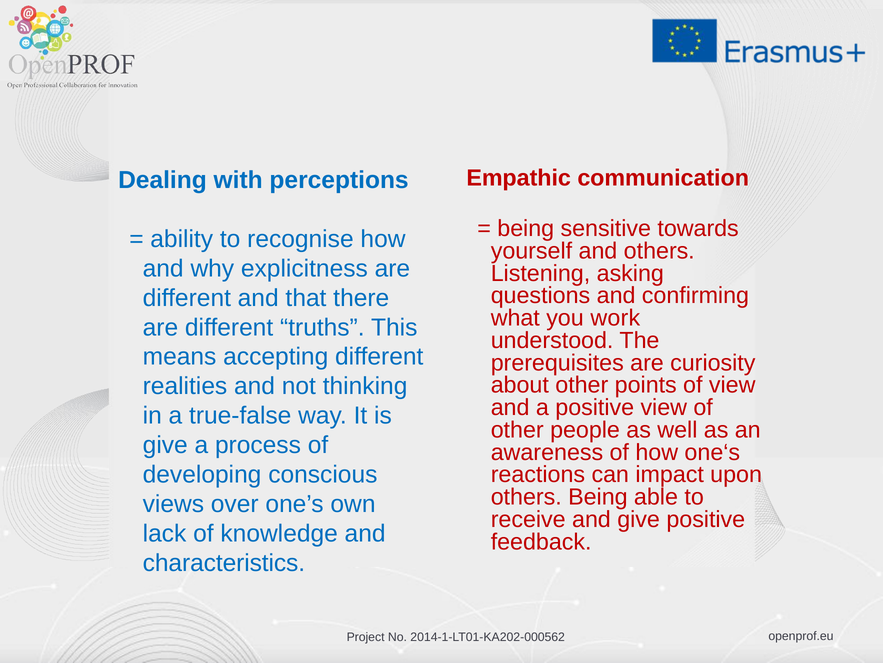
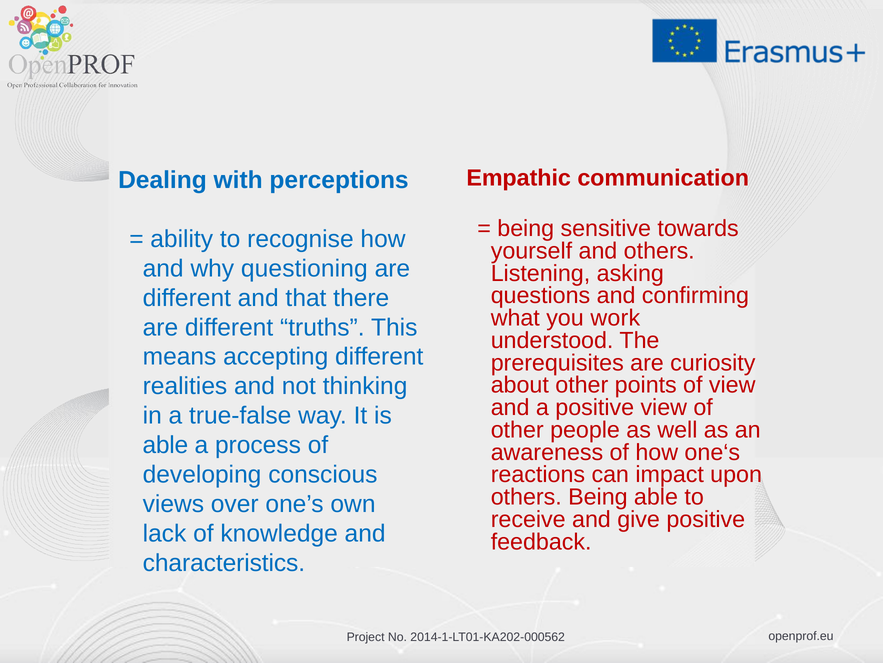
explicitness: explicitness -> questioning (304, 268)
give: give -> able (165, 445)
